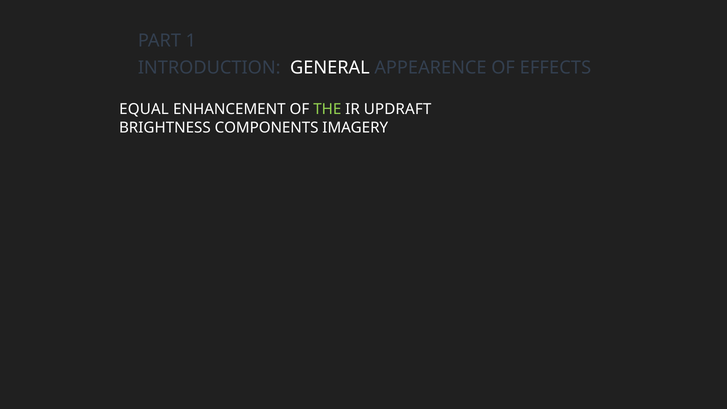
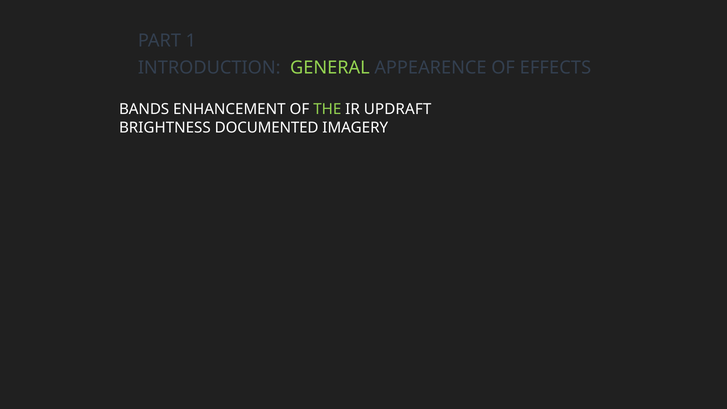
GENERAL colour: white -> light green (330, 68)
EQUAL: EQUAL -> BANDS (144, 109)
COMPONENTS: COMPONENTS -> DOCUMENTED (267, 128)
